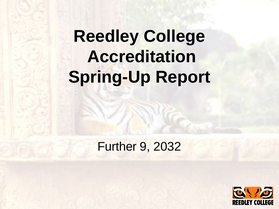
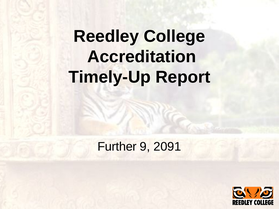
Spring-Up: Spring-Up -> Timely-Up (110, 77)
2032: 2032 -> 2091 (167, 147)
